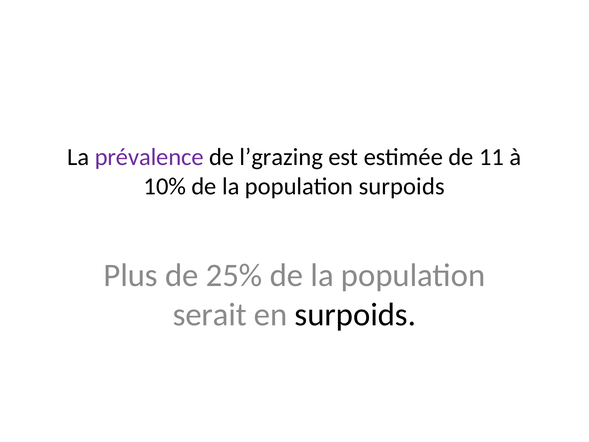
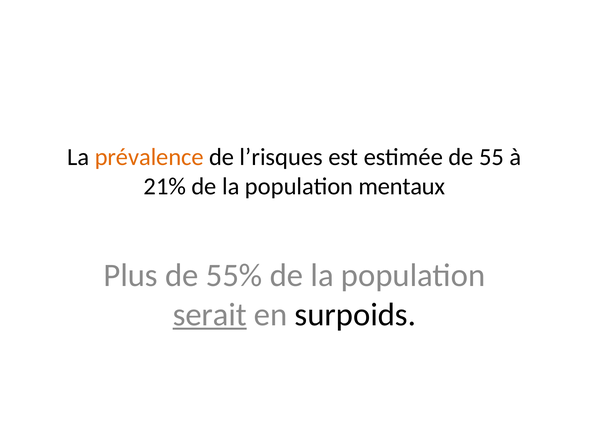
prévalence colour: purple -> orange (149, 157)
l’grazing: l’grazing -> l’risques (281, 157)
11: 11 -> 55 (491, 157)
10%: 10% -> 21% (165, 186)
population surpoids: surpoids -> mentaux (402, 186)
25%: 25% -> 55% (234, 275)
serait underline: none -> present (210, 314)
